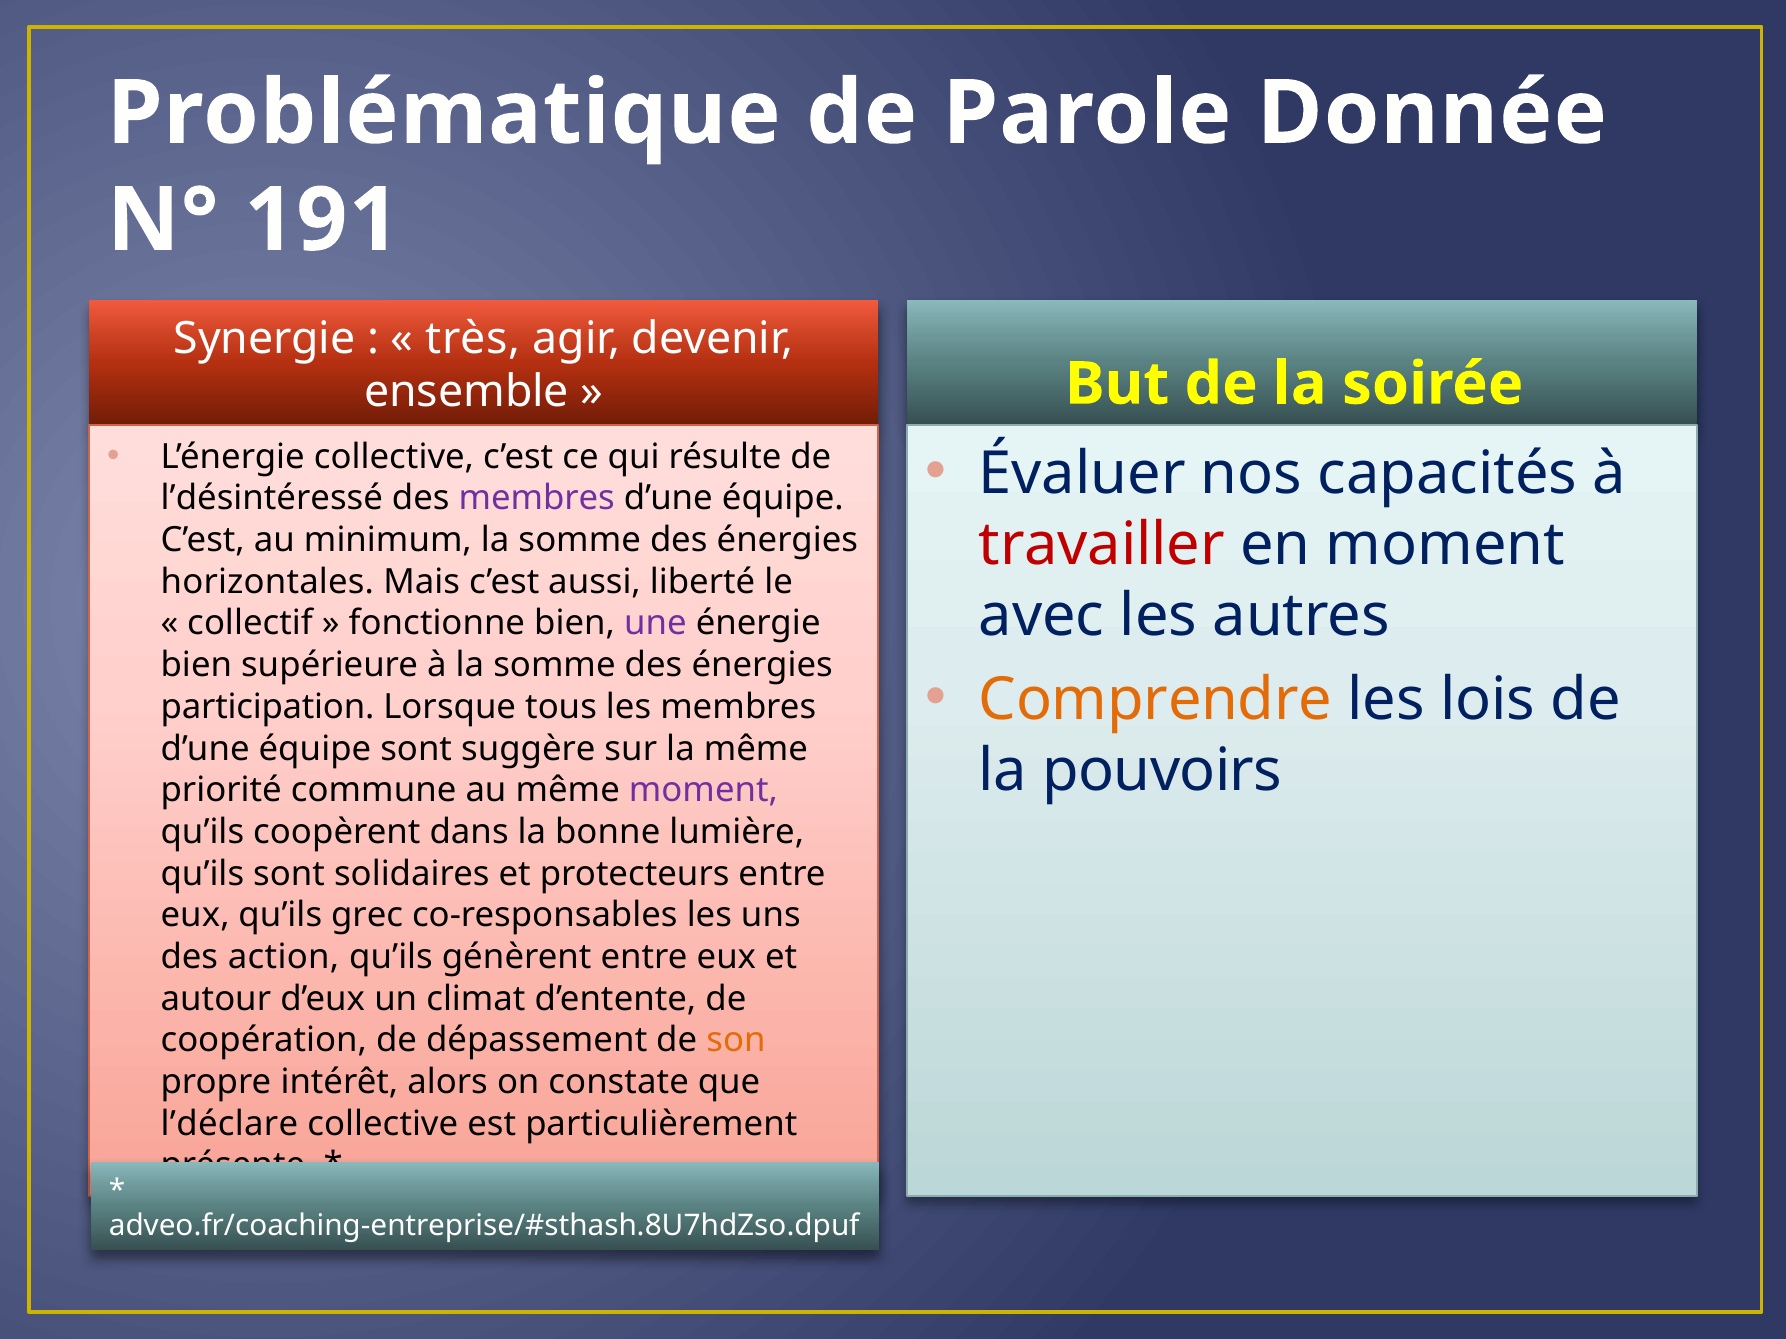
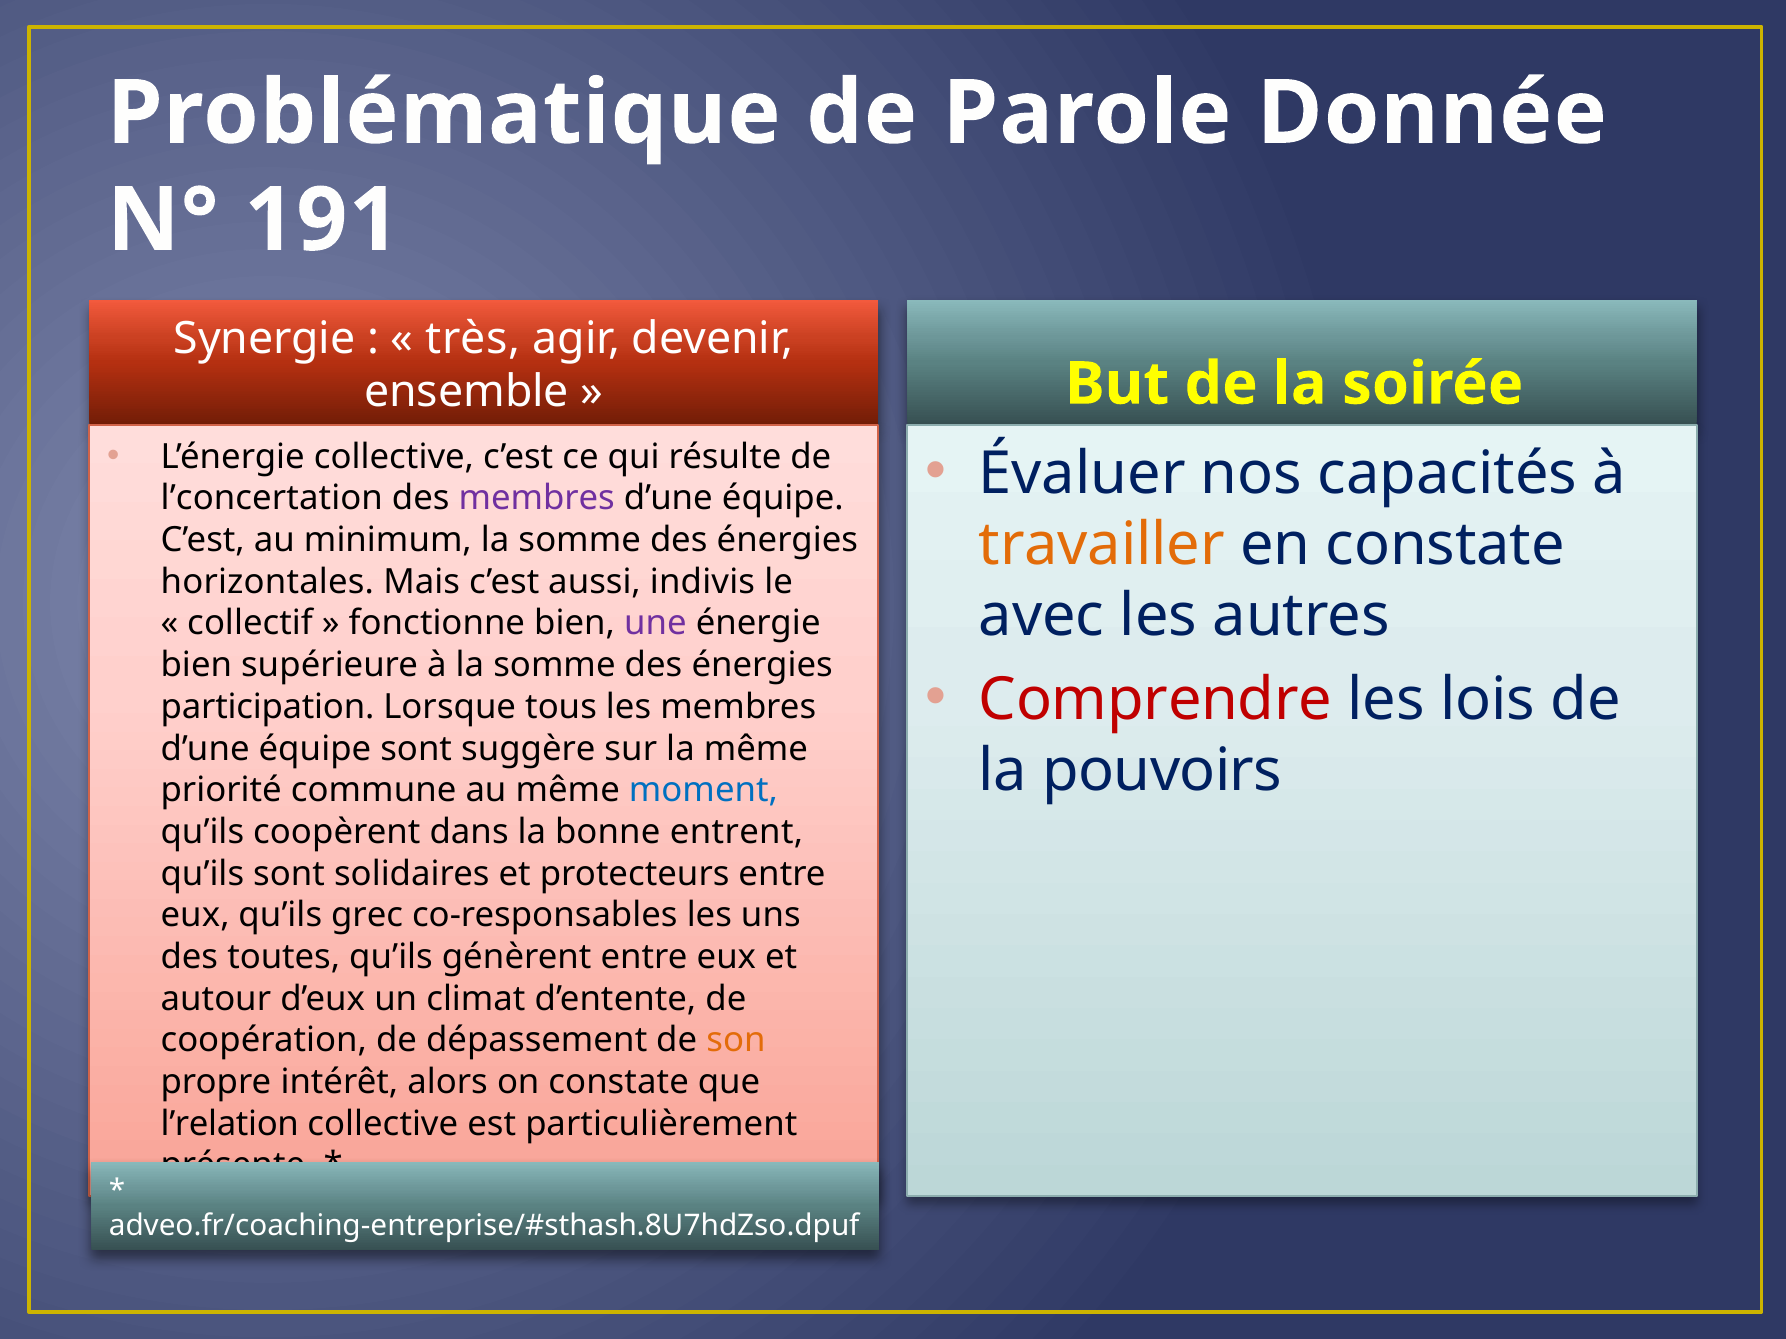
l’désintéressé: l’désintéressé -> l’concertation (272, 499)
travailler colour: red -> orange (1102, 545)
en moment: moment -> constate (1445, 545)
liberté: liberté -> indivis (702, 582)
Comprendre colour: orange -> red (1155, 700)
moment colour: purple -> blue (703, 791)
lumière: lumière -> entrent (737, 832)
action: action -> toutes (284, 957)
l’déclare: l’déclare -> l’relation (230, 1124)
